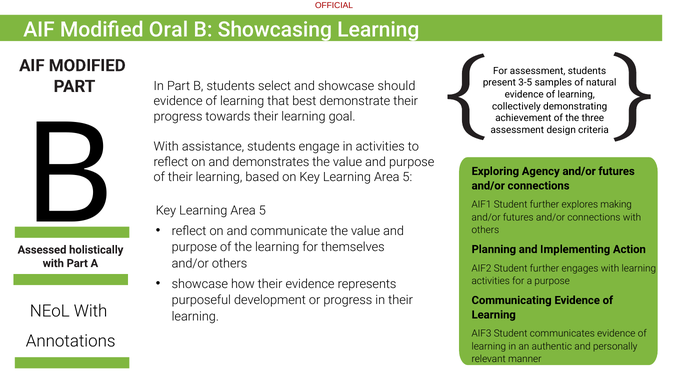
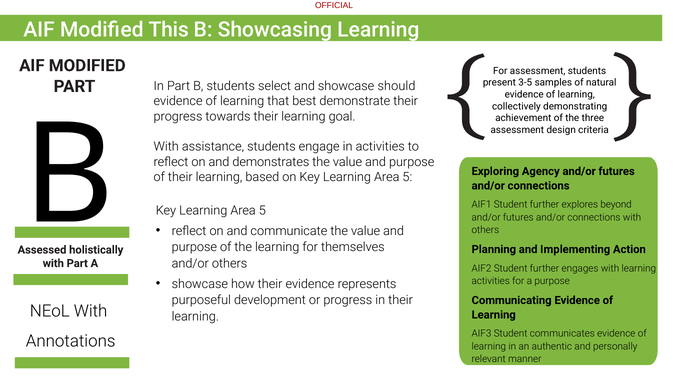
Oral: Oral -> This (169, 30)
making: making -> beyond (616, 205)
